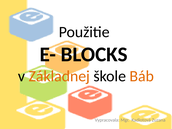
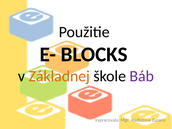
Báb colour: orange -> purple (142, 76)
